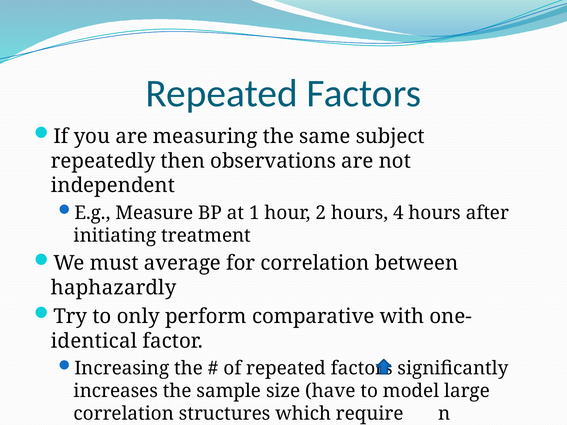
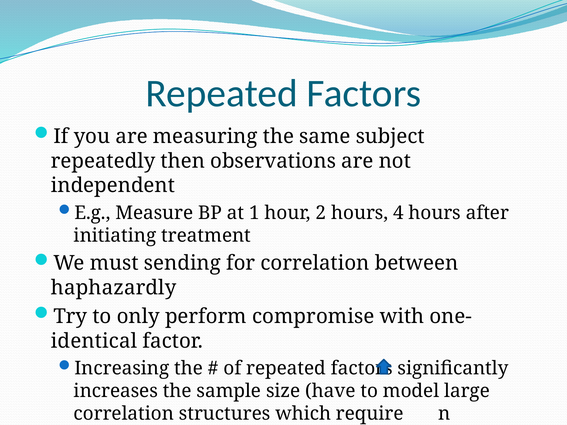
average: average -> sending (182, 263)
comparative: comparative -> compromise (313, 317)
